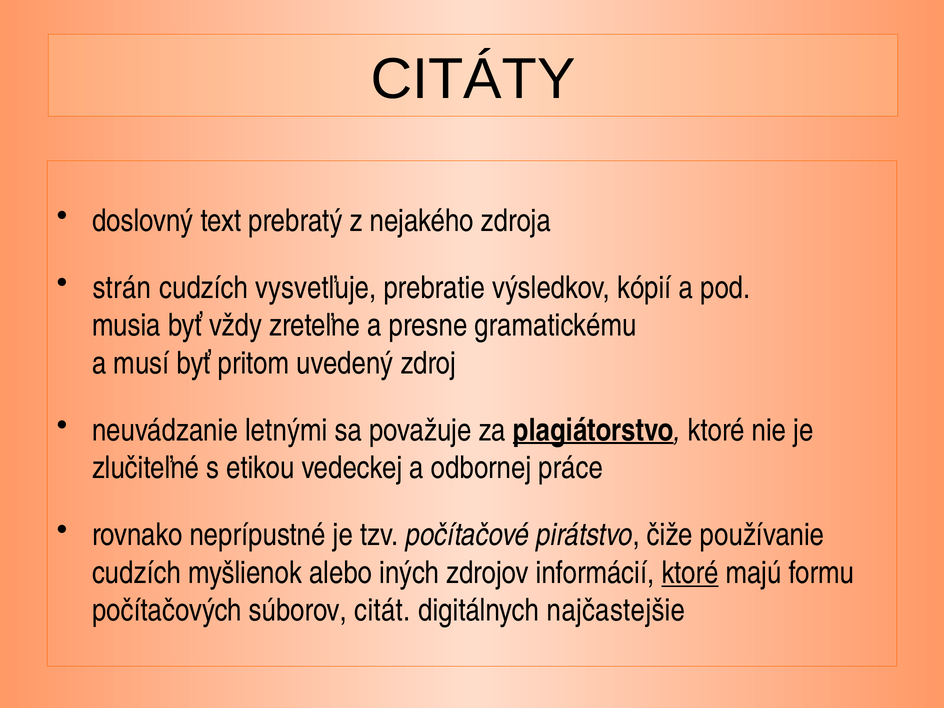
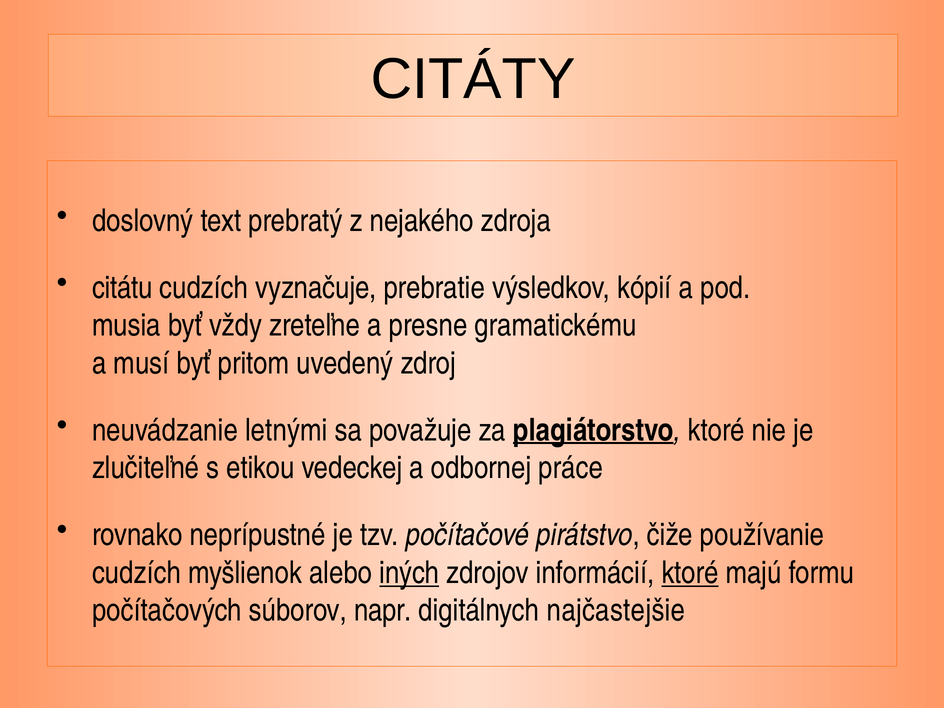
strán: strán -> citátu (122, 288)
vysvetľuje: vysvetľuje -> vyznačuje (316, 288)
iných underline: none -> present (409, 573)
citát: citát -> napr (383, 610)
